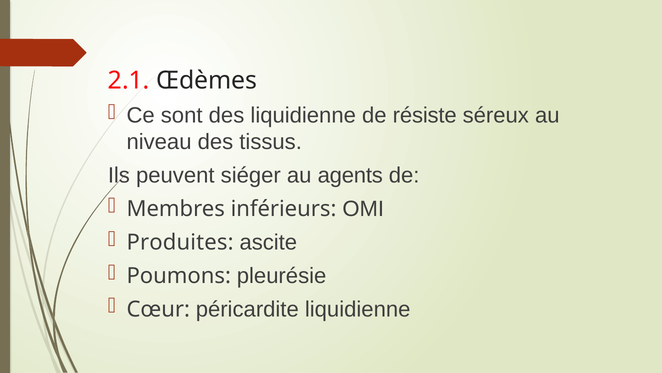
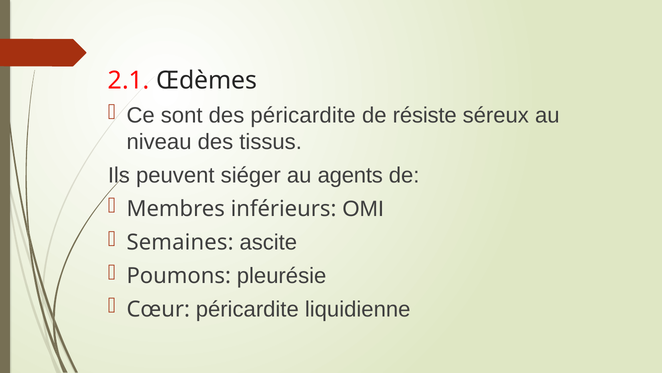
des liquidienne: liquidienne -> péricardite (303, 115)
Produites: Produites -> Semaines (180, 242)
